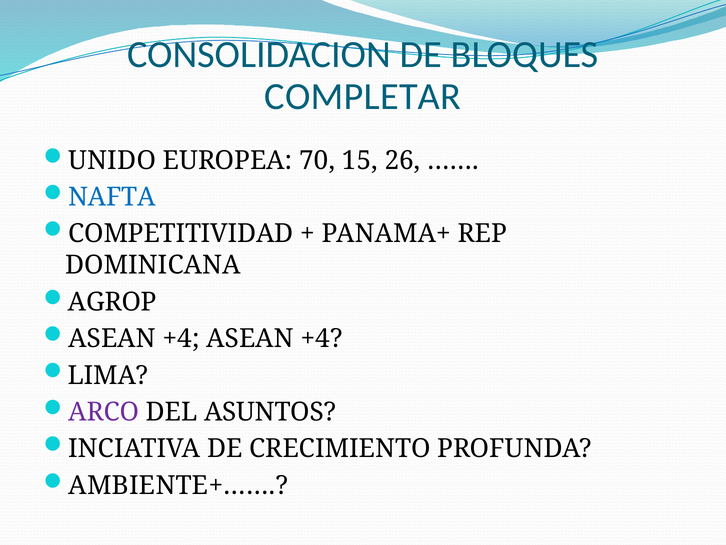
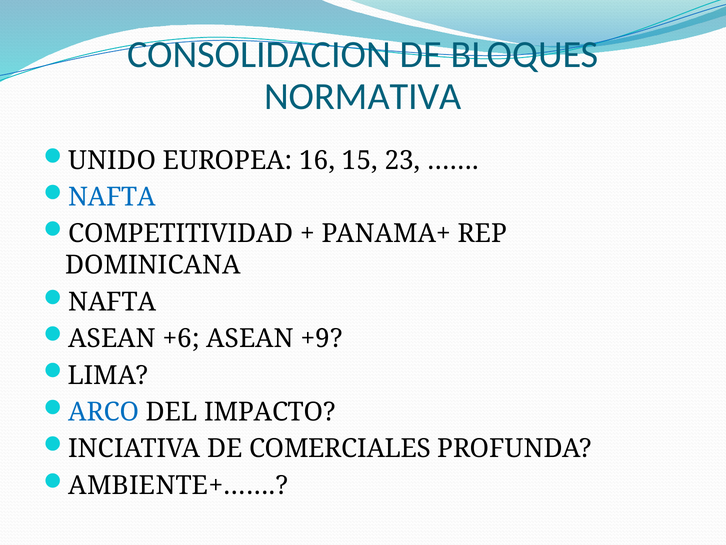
COMPLETAR: COMPLETAR -> NORMATIVA (363, 97)
70: 70 -> 16 (317, 160)
26: 26 -> 23 (403, 160)
AGROP: AGROP -> NAFTA (112, 302)
+4: +4 -> +6 (181, 338)
+4: +4 -> +9 (322, 338)
ARCO colour: purple -> blue (104, 412)
ASUNTOS: ASUNTOS -> IMPACTO (270, 412)
CRECIMIENTO: CRECIMIENTO -> COMERCIALES (340, 448)
